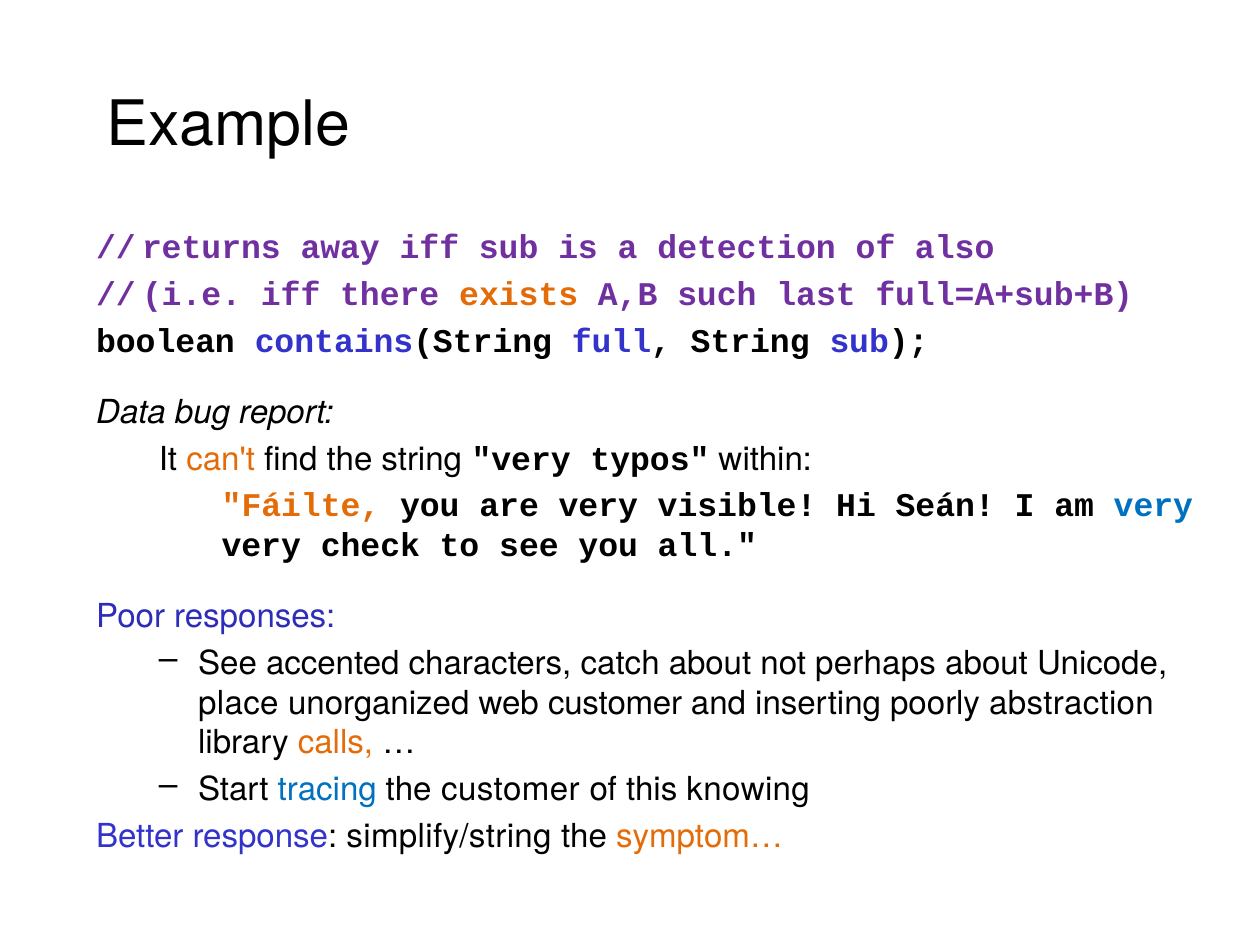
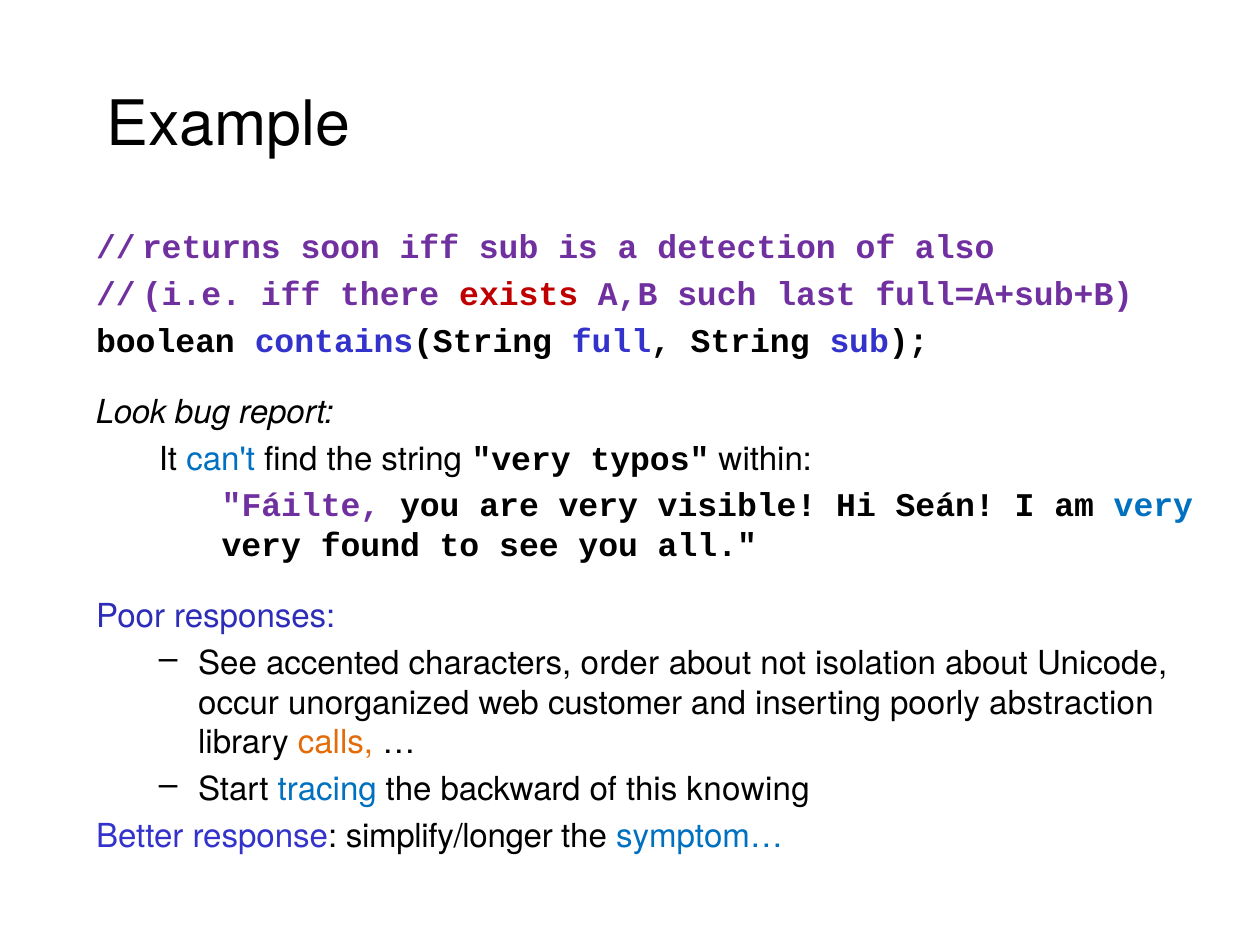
away: away -> soon (340, 248)
exists colour: orange -> red (519, 295)
Data: Data -> Look (131, 413)
can't colour: orange -> blue (221, 459)
Fáilte colour: orange -> purple (301, 506)
check: check -> found (370, 546)
catch: catch -> order (620, 664)
perhaps: perhaps -> isolation (876, 664)
place: place -> occur (239, 703)
the customer: customer -> backward (511, 790)
simplify/string: simplify/string -> simplify/longer (449, 836)
symptom… colour: orange -> blue (700, 836)
